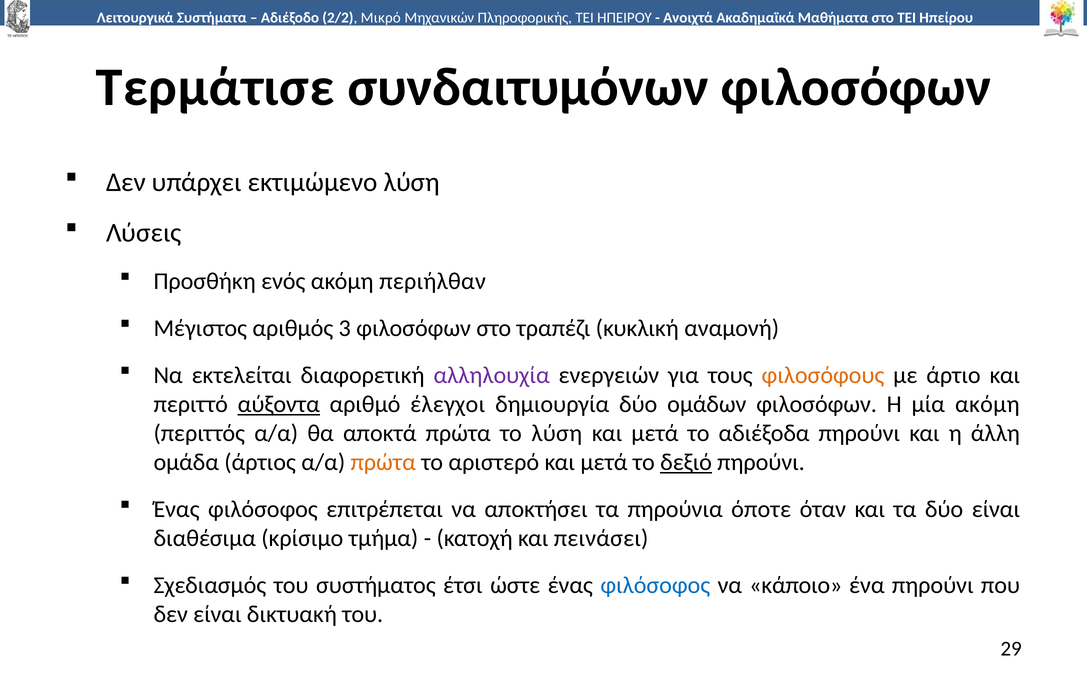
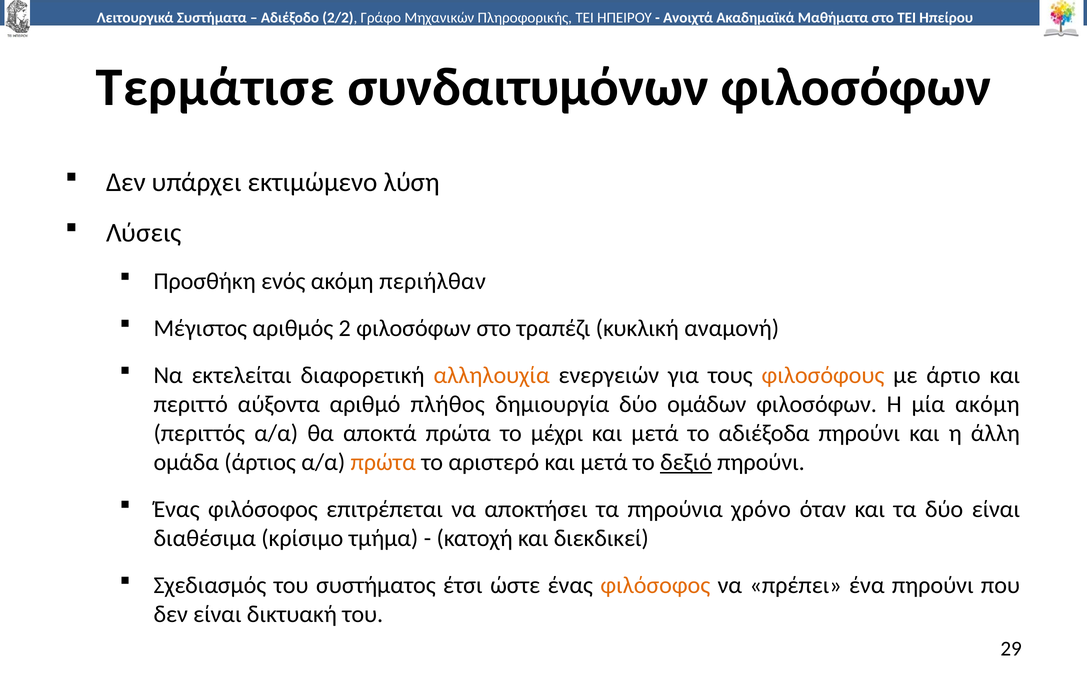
Μικρό: Μικρό -> Γράφο (381, 18)
αριθμός 3: 3 -> 2 (345, 329)
αλληλουχία colour: purple -> orange (492, 376)
αύξοντα underline: present -> none (279, 405)
έλεγχοι: έλεγχοι -> πλήθος (448, 405)
το λύση: λύση -> μέχρι (557, 434)
όποτε: όποτε -> χρόνο (761, 510)
πεινάσει: πεινάσει -> διεκδικεί (601, 539)
φιλόσοφος colour: blue -> orange (655, 586)
κάποιο: κάποιο -> πρέπει (796, 586)
